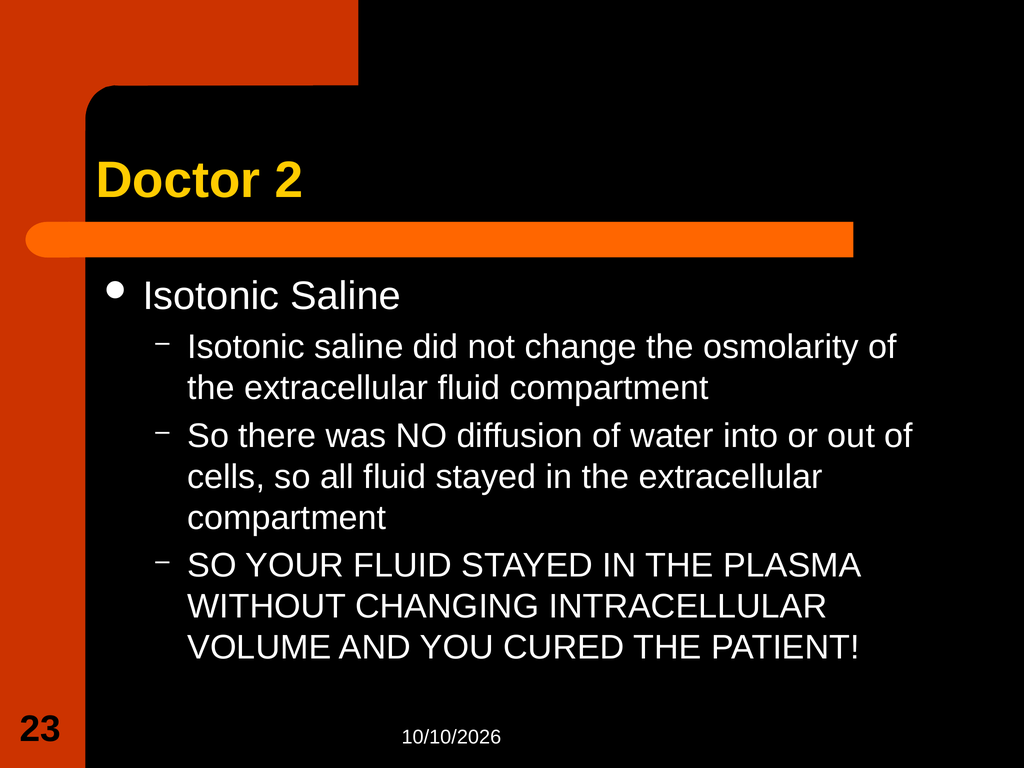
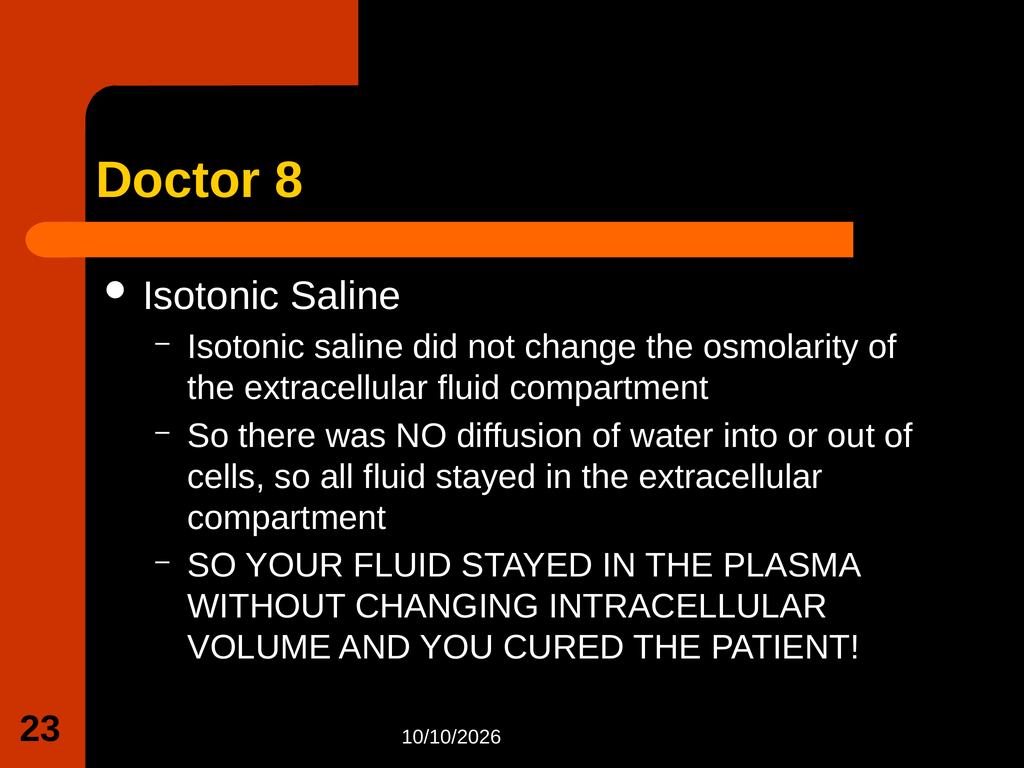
2: 2 -> 8 (289, 180)
